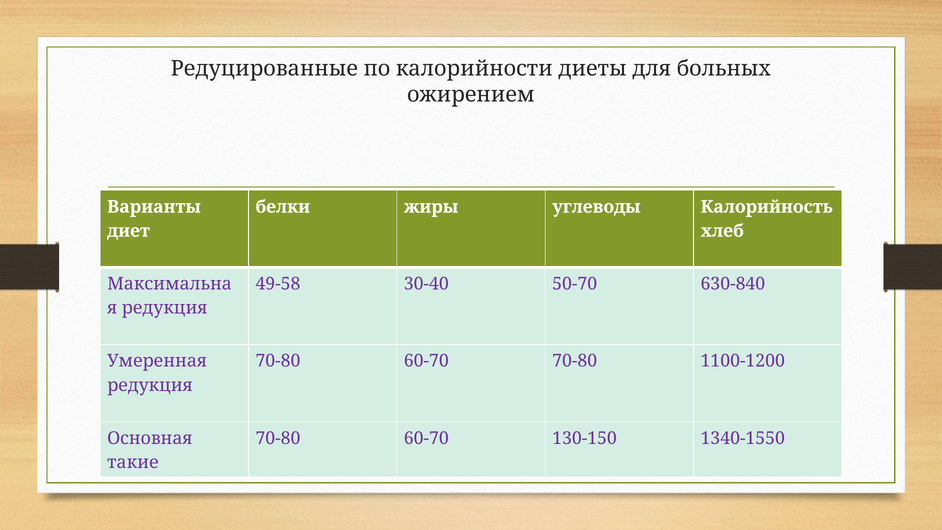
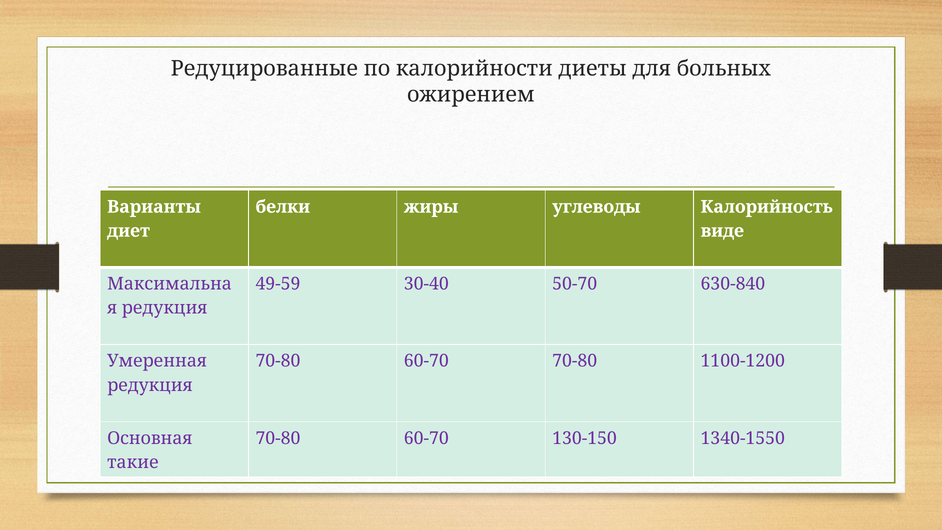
хлеб: хлеб -> виде (722, 231)
49-58: 49-58 -> 49-59 (278, 284)
